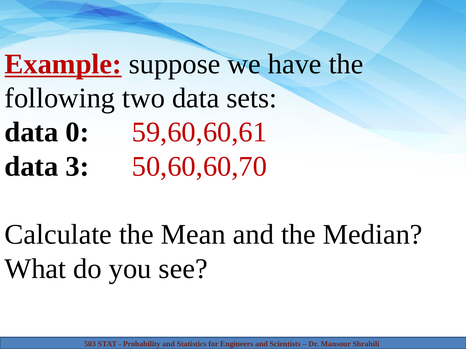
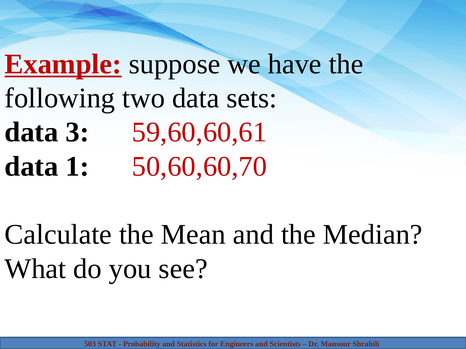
0: 0 -> 3 (77, 132)
3: 3 -> 1 (77, 167)
